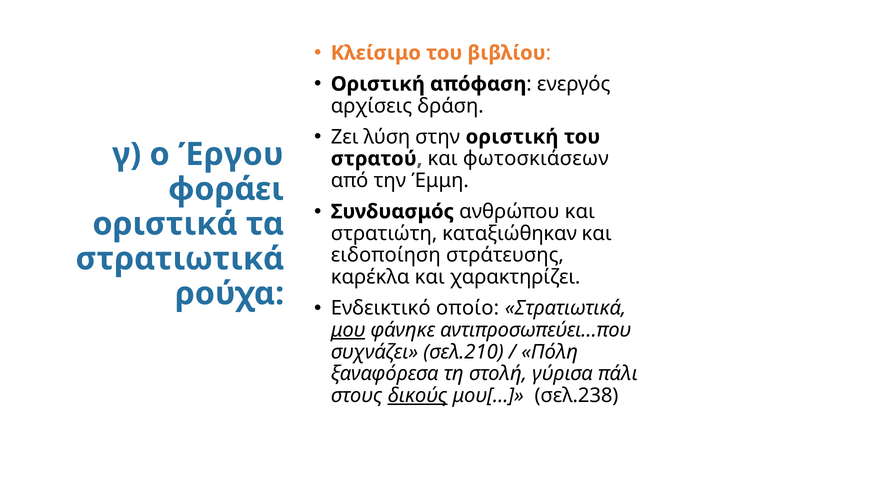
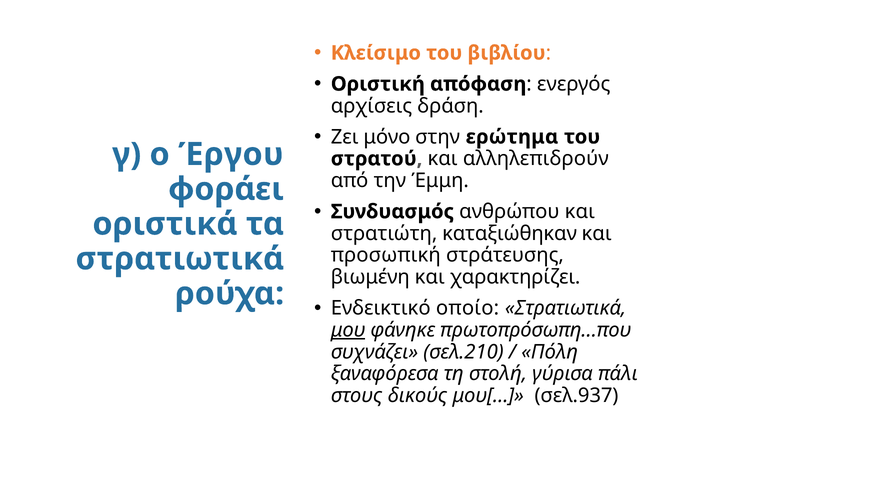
λύση: λύση -> μόνο (387, 137)
στην οριστική: οριστική -> ερώτημα (512, 137)
φωτοσκιάσεων: φωτοσκιάσεων -> αλληλεπιδρούν (536, 159)
ειδοποίηση: ειδοποίηση -> προσωπική (386, 255)
καρέκλα: καρέκλα -> βιωμένη (370, 277)
αντιπροσωπεύει…που: αντιπροσωπεύει…που -> πρωτοπρόσωπη…που (536, 330)
δικούς underline: present -> none (418, 396)
σελ.238: σελ.238 -> σελ.937 (576, 396)
